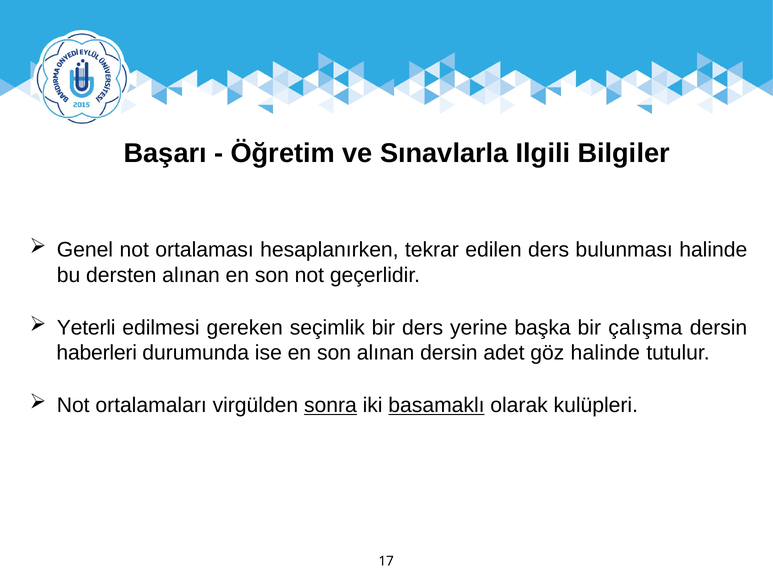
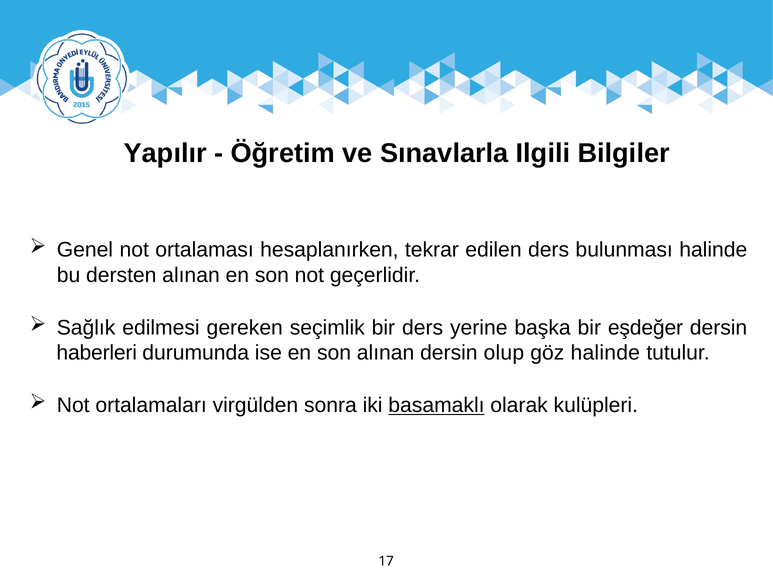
Başarı: Başarı -> Yapılır (165, 153)
Yeterli: Yeterli -> Sağlık (86, 328)
çalışma: çalışma -> eşdeğer (646, 328)
adet: adet -> olup (504, 353)
sonra underline: present -> none (330, 406)
